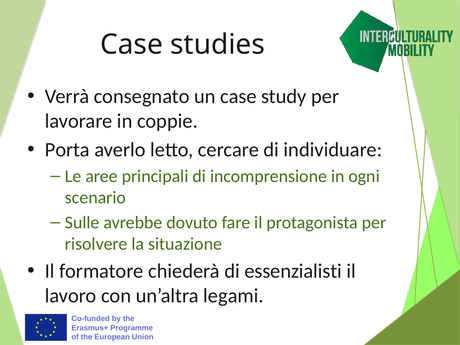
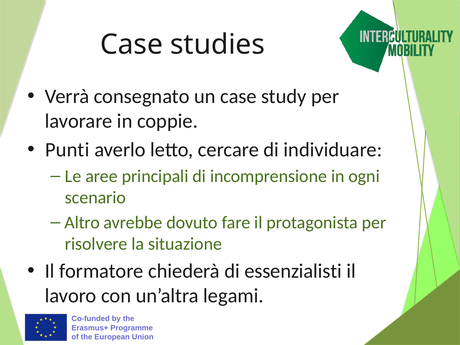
Porta: Porta -> Punti (67, 150)
Sulle: Sulle -> Altro (82, 223)
